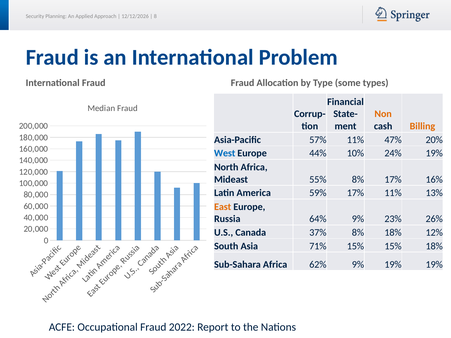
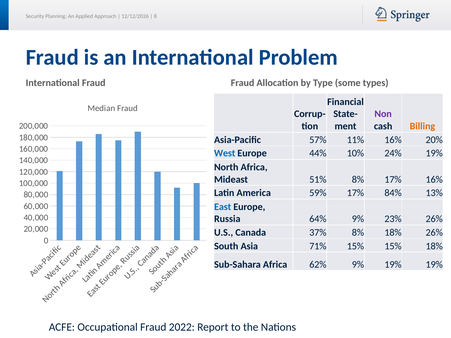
Non colour: orange -> purple (383, 114)
11% 47%: 47% -> 16% (393, 140)
55%: 55% -> 51% (318, 180)
17% 11%: 11% -> 84% (393, 193)
East colour: orange -> blue (223, 207)
18% 12%: 12% -> 26% (434, 233)
